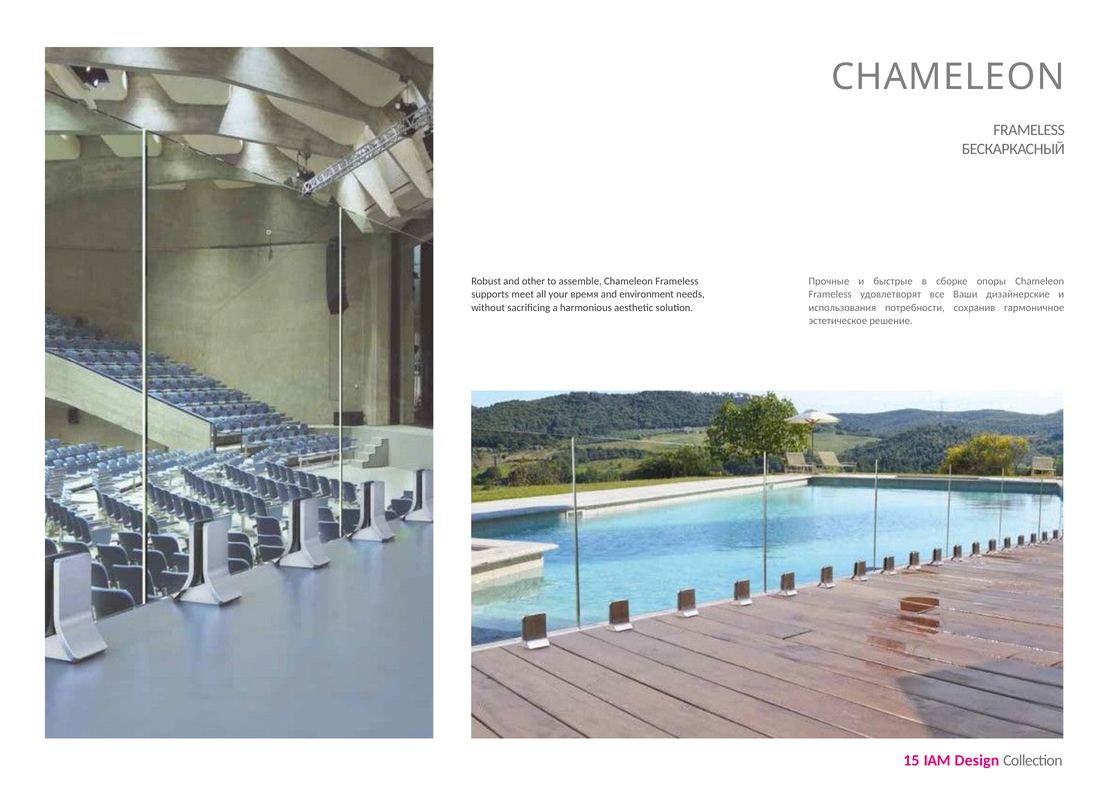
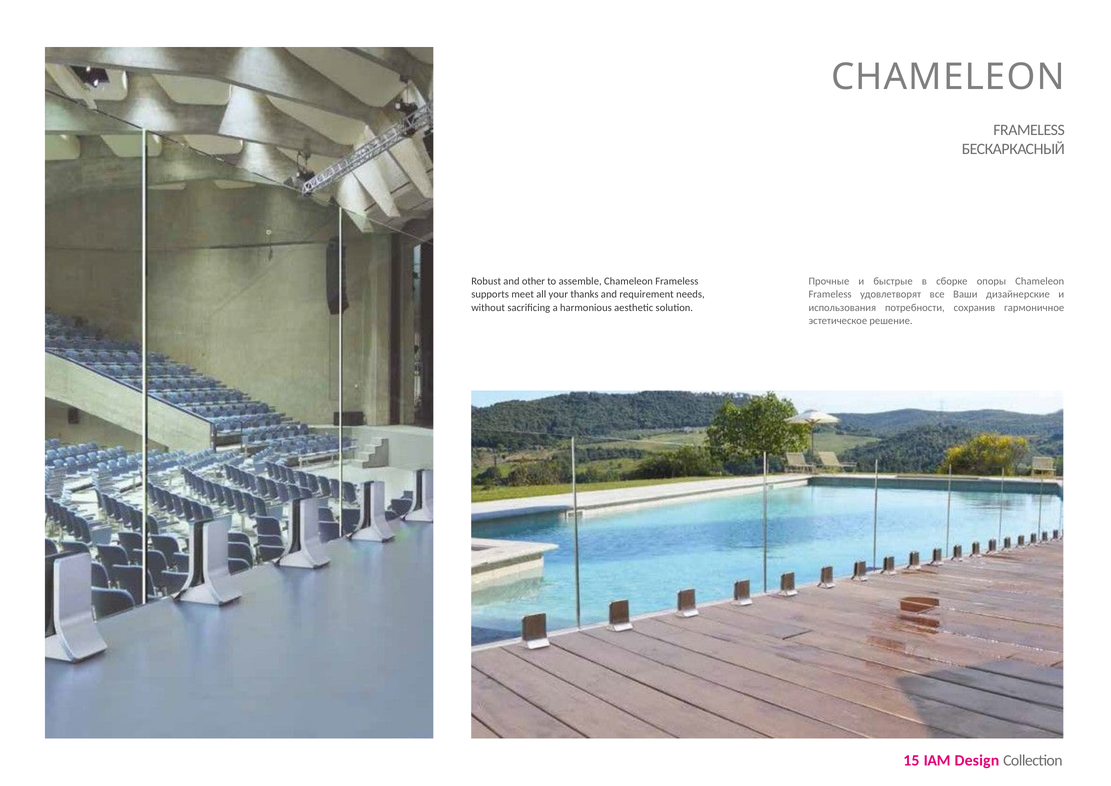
время: время -> thanks (585, 294)
environment: environment -> requirement (647, 294)
